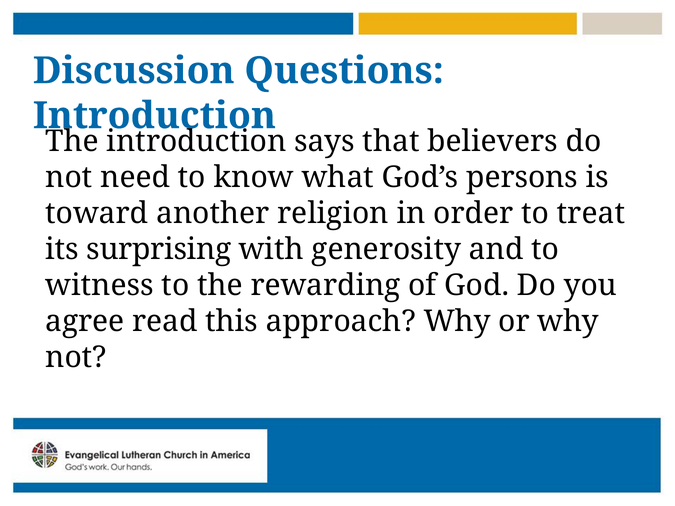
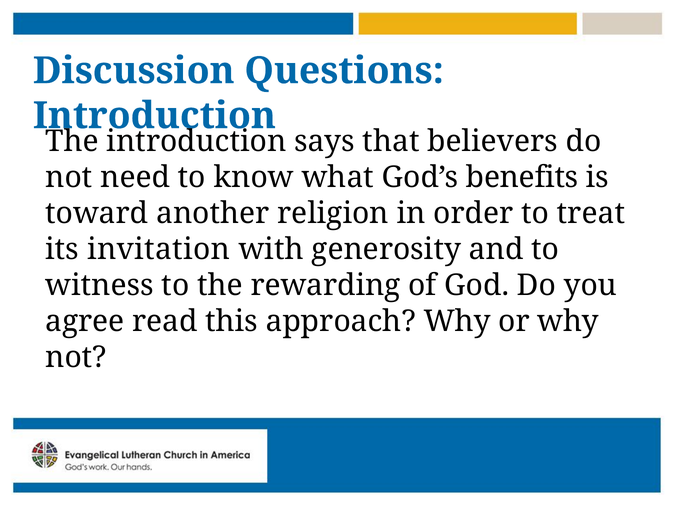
persons: persons -> benefits (522, 178)
surprising: surprising -> invitation (159, 250)
